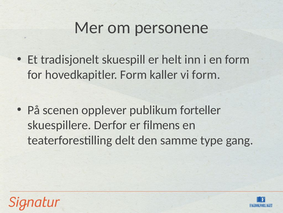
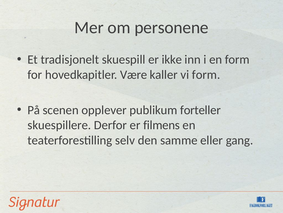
helt: helt -> ikke (172, 59)
hovedkapitler Form: Form -> Være (134, 74)
delt: delt -> selv (125, 140)
type: type -> eller (212, 140)
